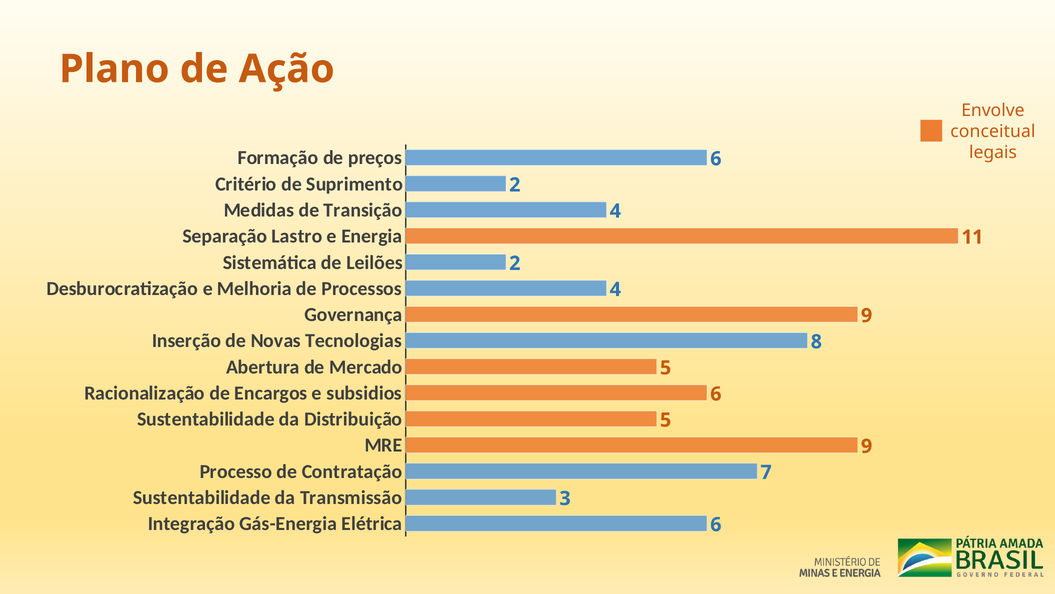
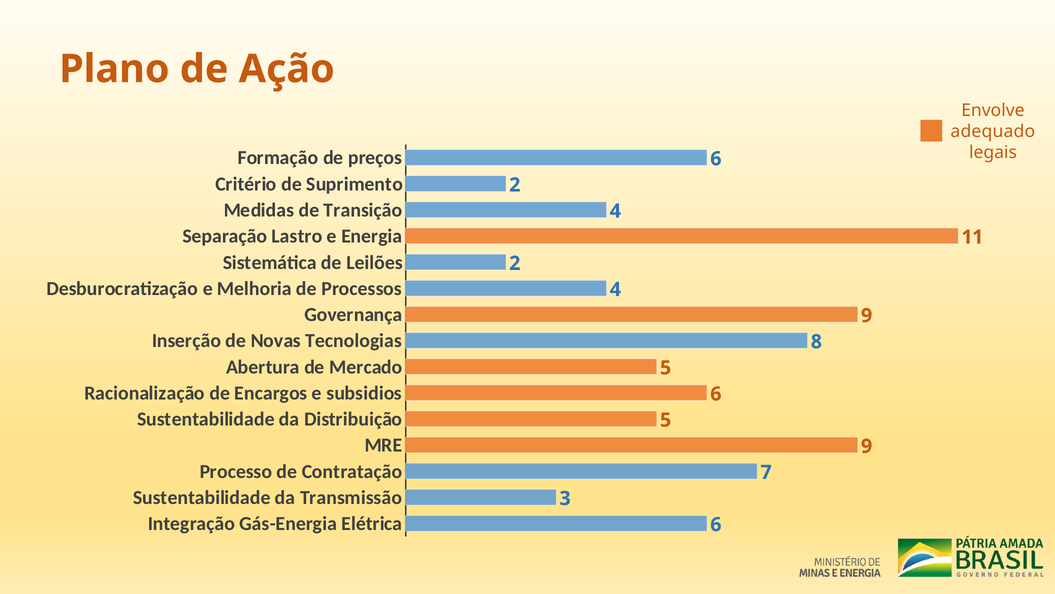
conceitual: conceitual -> adequado (993, 131)
